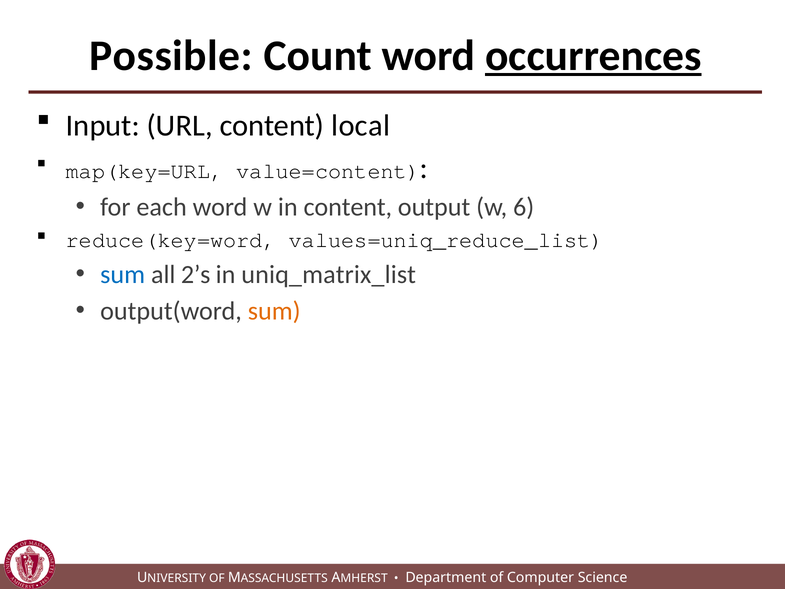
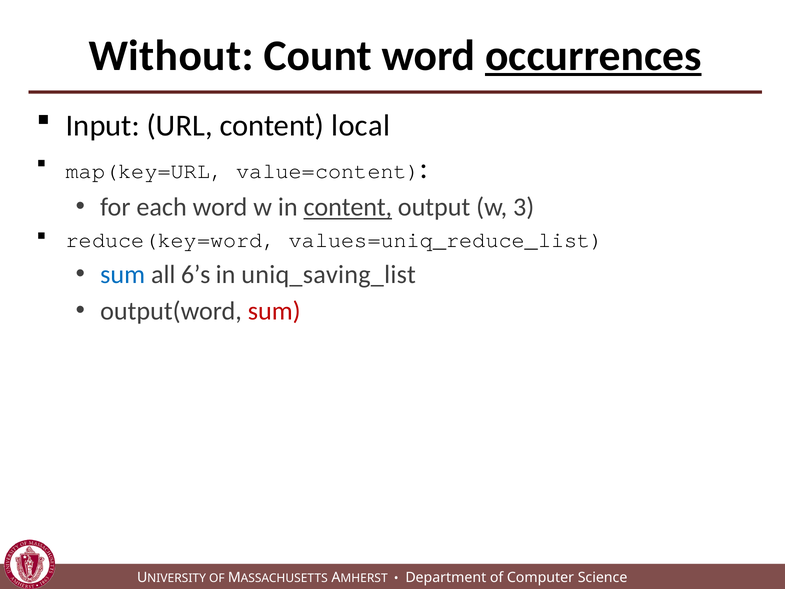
Possible: Possible -> Without (171, 56)
content underline: none -> present (348, 207)
6: 6 -> 3 (524, 207)
2’s: 2’s -> 6’s (196, 274)
uniq_matrix_list: uniq_matrix_list -> uniq_saving_list (329, 274)
sum colour: orange -> red (274, 311)
